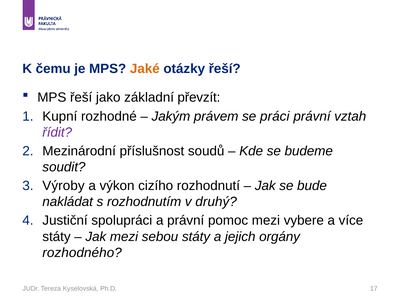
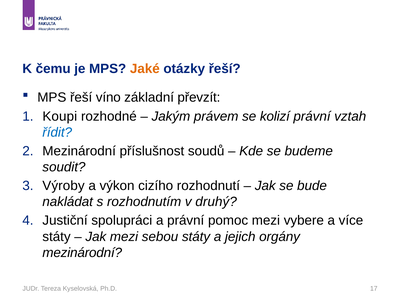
jako: jako -> víno (108, 97)
Kupní: Kupní -> Koupi (60, 116)
práci: práci -> kolizí (275, 116)
řídit colour: purple -> blue (57, 132)
rozhodného: rozhodného -> mezinárodní (82, 252)
